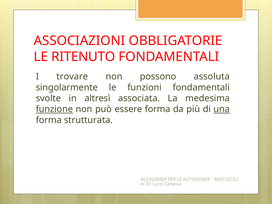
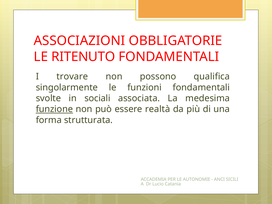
assoluta: assoluta -> qualifica (212, 77)
altresì: altresì -> sociali (97, 98)
essere forma: forma -> realtà (158, 109)
una underline: present -> none (222, 109)
